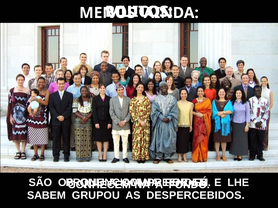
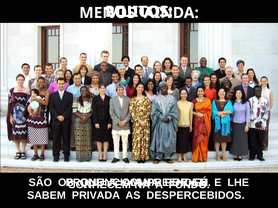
GRUPOU: GRUPOU -> PRIVADA (96, 196)
